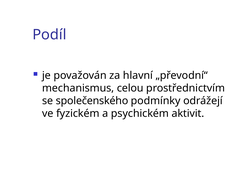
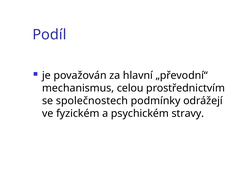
společenského: společenského -> společnostech (92, 101)
aktivit: aktivit -> stravy (188, 114)
